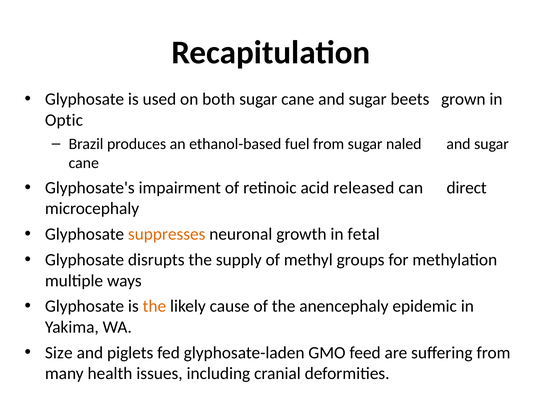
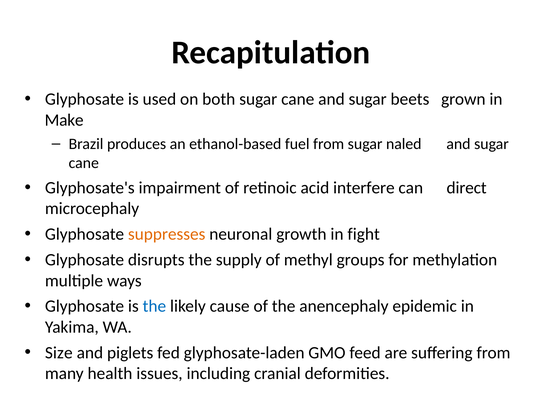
Optic: Optic -> Make (64, 120)
released: released -> interfere (364, 188)
fetal: fetal -> fight (364, 234)
the colour: orange -> blue (154, 306)
